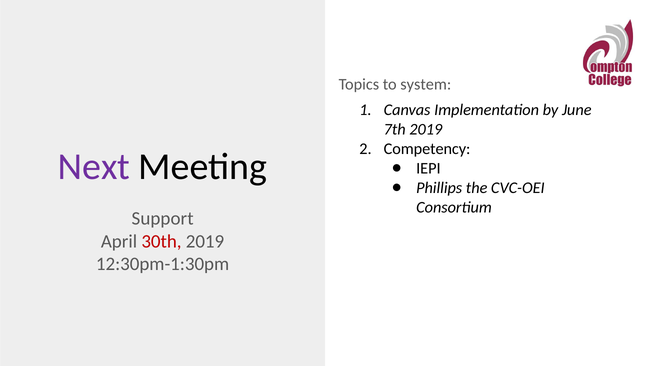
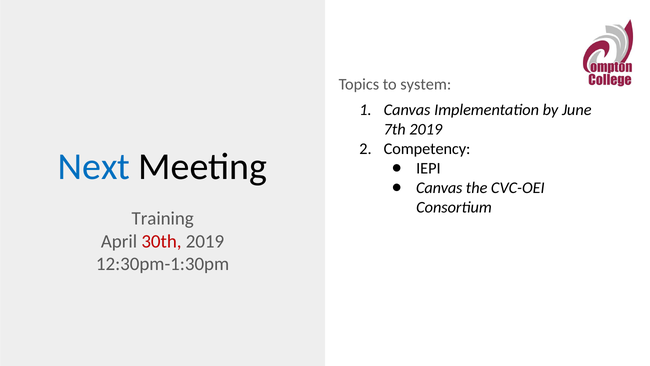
Next colour: purple -> blue (94, 166)
Phillips: Phillips -> Canvas (439, 188)
Support: Support -> Training (163, 218)
